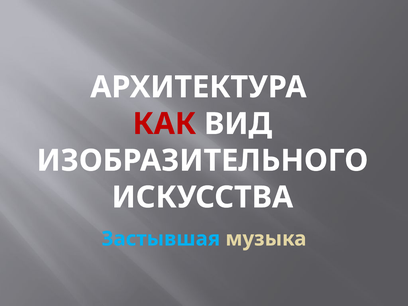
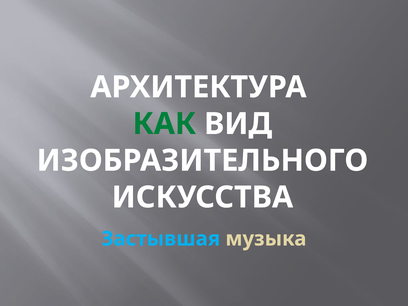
КАК colour: red -> green (164, 124)
